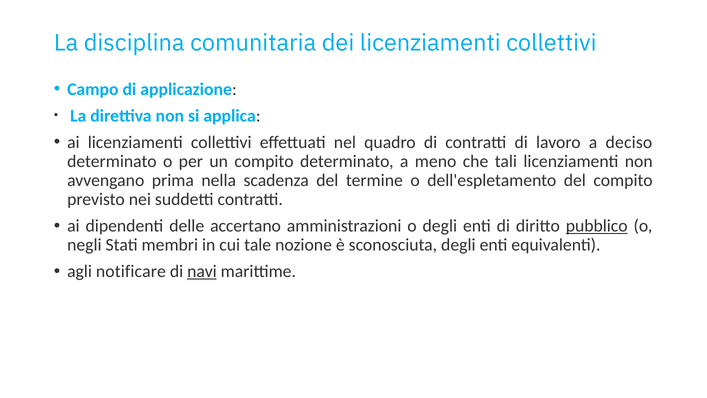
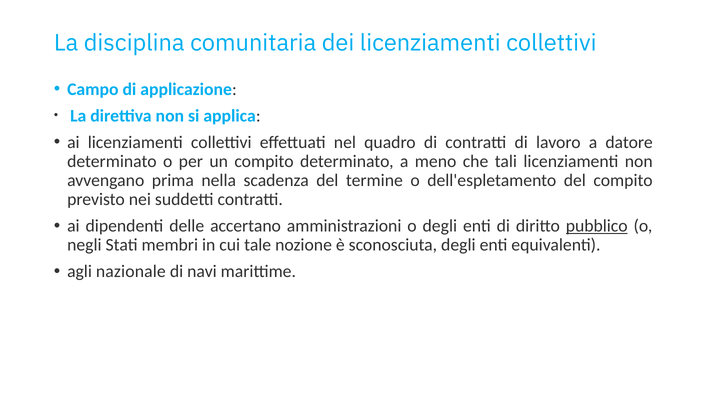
deciso: deciso -> datore (629, 142)
notificare: notificare -> nazionale (131, 271)
navi underline: present -> none (202, 271)
